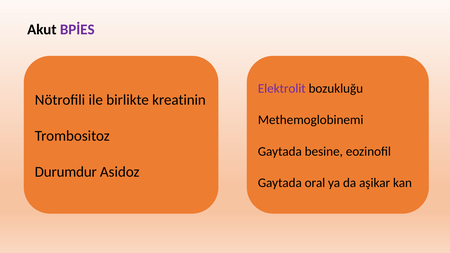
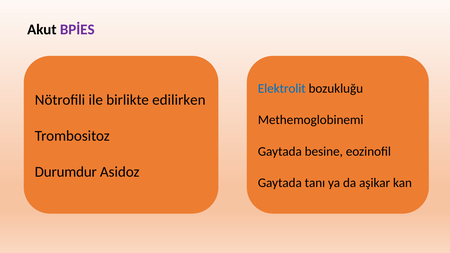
Elektrolit colour: purple -> blue (282, 88)
kreatinin: kreatinin -> edilirken (179, 100)
oral: oral -> tanı (315, 183)
